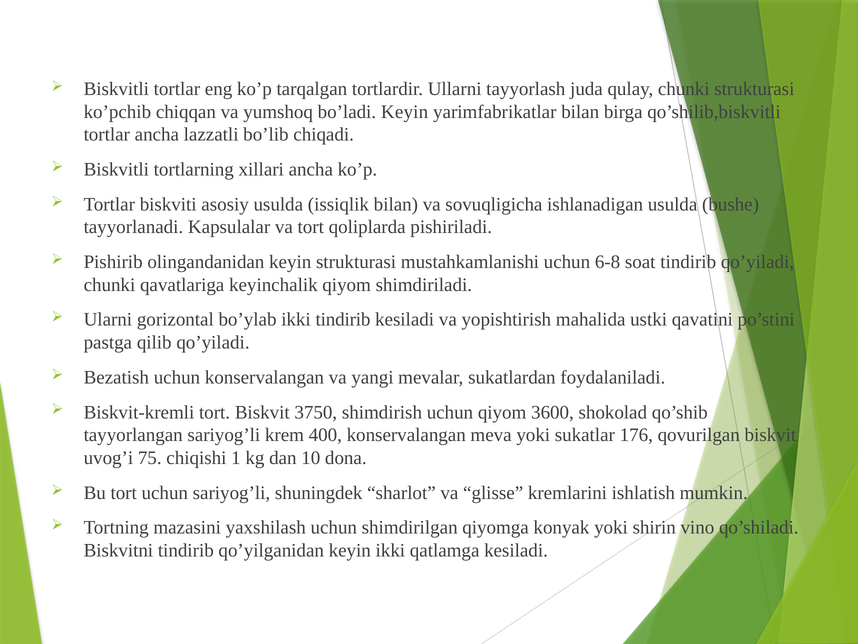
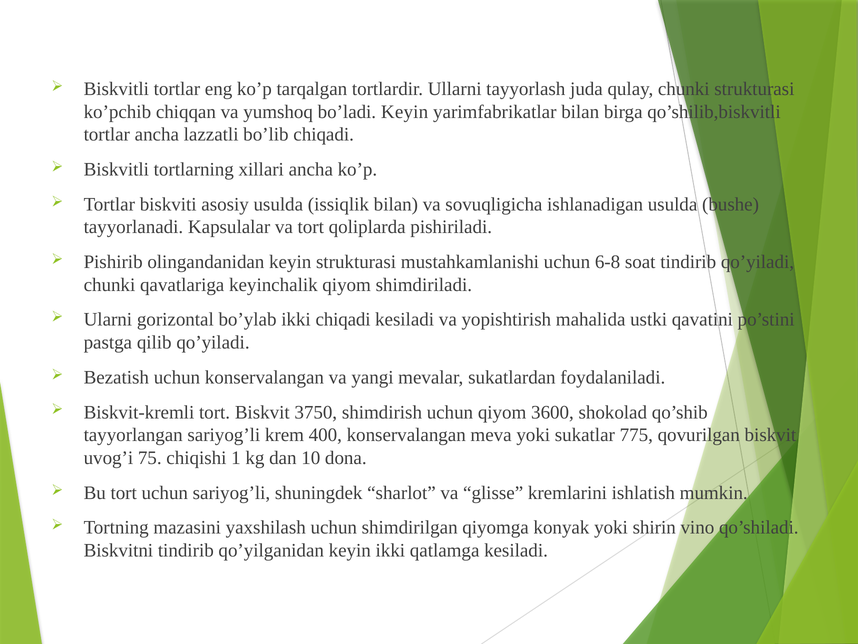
ikki tindirib: tindirib -> chiqadi (343, 319)
176: 176 -> 775 (636, 435)
